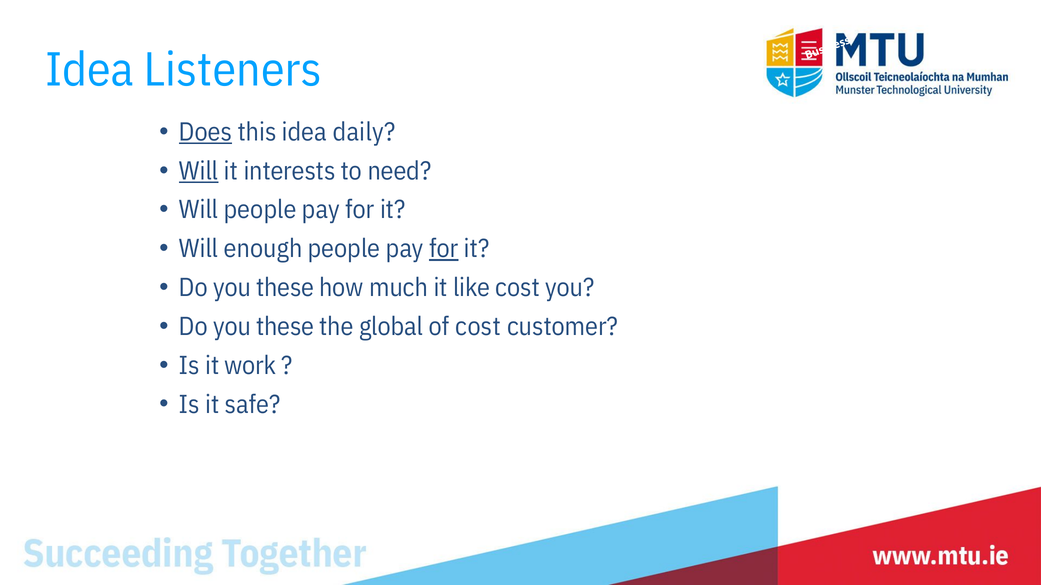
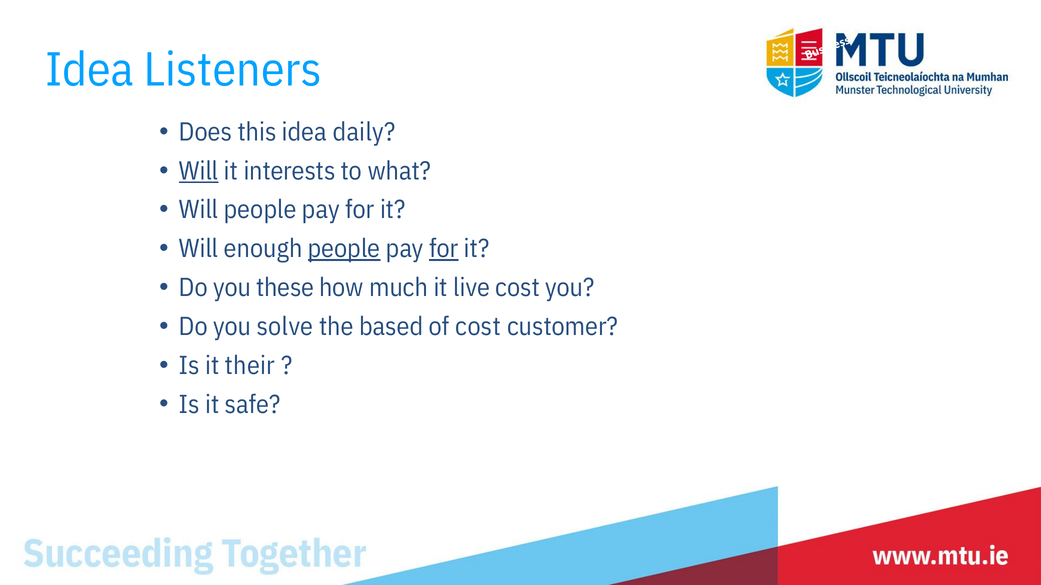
Does underline: present -> none (205, 132)
need: need -> what (399, 171)
people underline: none -> present (344, 249)
like: like -> live (472, 288)
these: these -> solve (285, 327)
global: global -> based (391, 327)
work: work -> their (250, 366)
